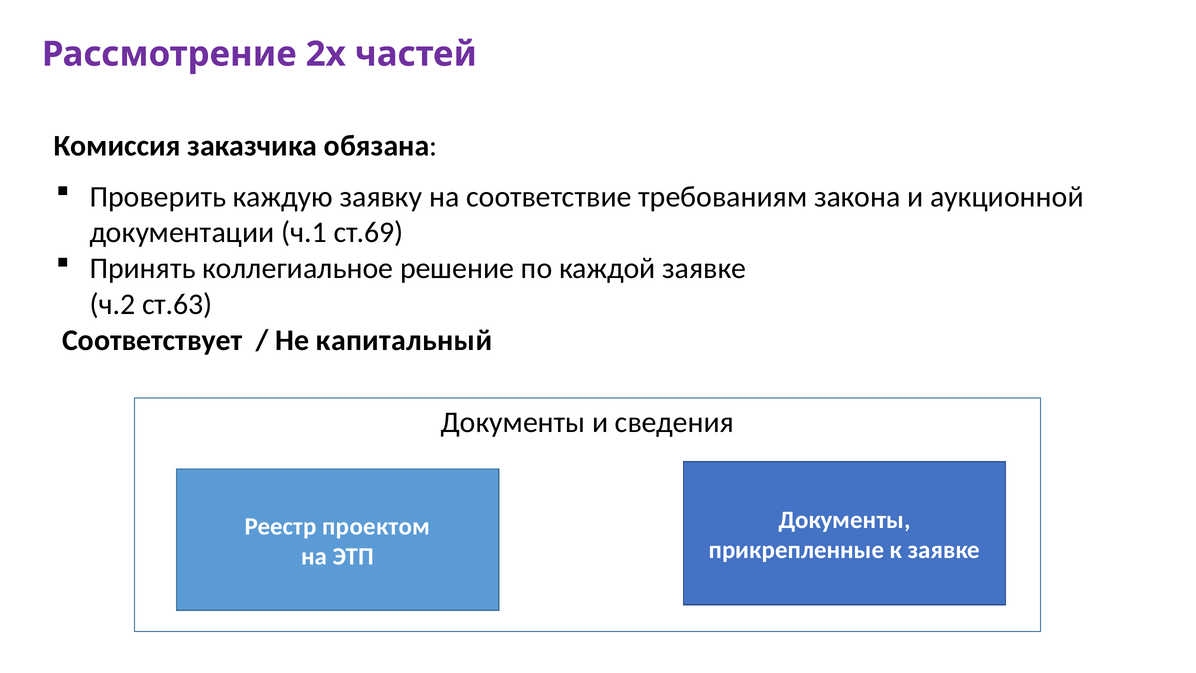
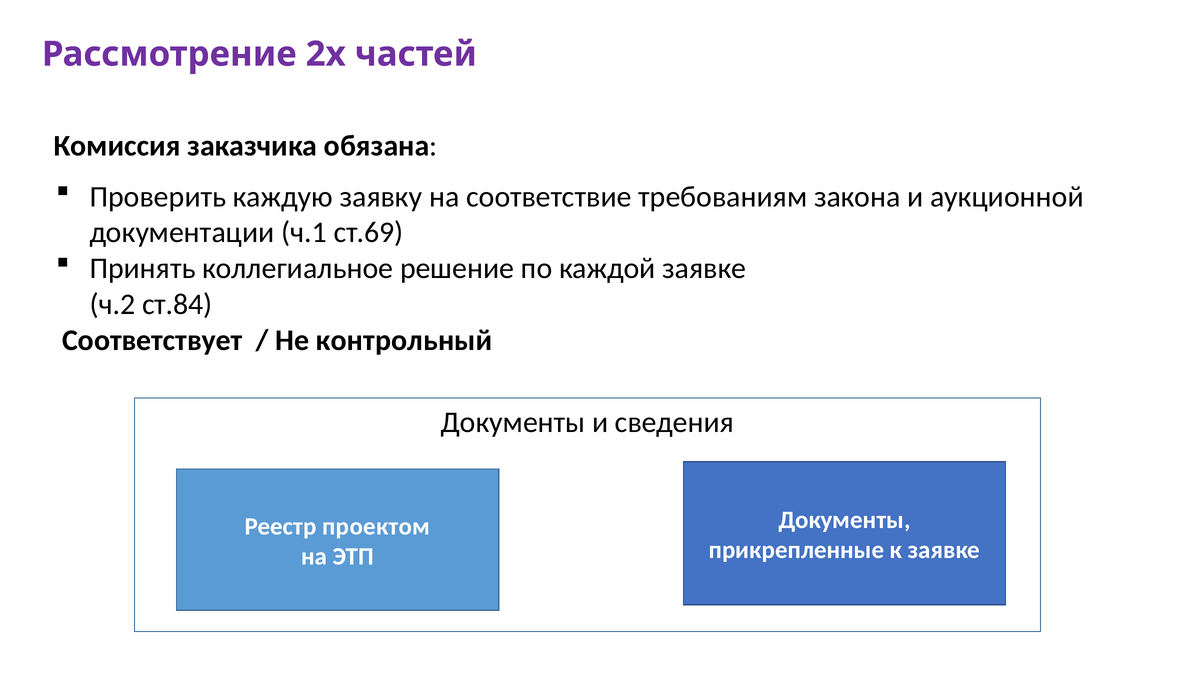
ст.63: ст.63 -> ст.84 (177, 304)
капитальный: капитальный -> контрольный (404, 340)
